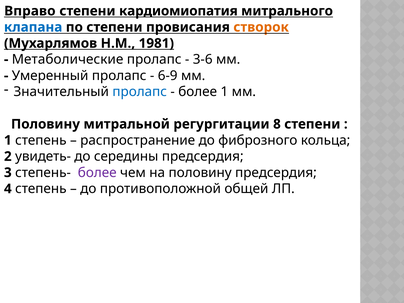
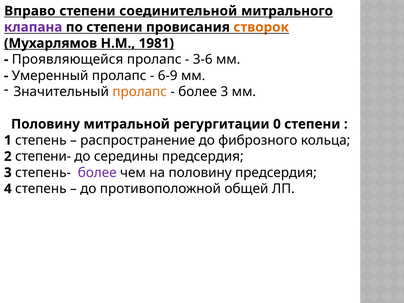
кардиомиопатия: кардиомиопатия -> соединительной (178, 11)
клапана colour: blue -> purple (33, 27)
Метаболические: Метаболические -> Проявляющейся (68, 59)
пролапс colour: blue -> orange (140, 92)
более 1: 1 -> 3 (224, 92)
8: 8 -> 0 (277, 124)
увидеть-: увидеть- -> степени- (43, 156)
